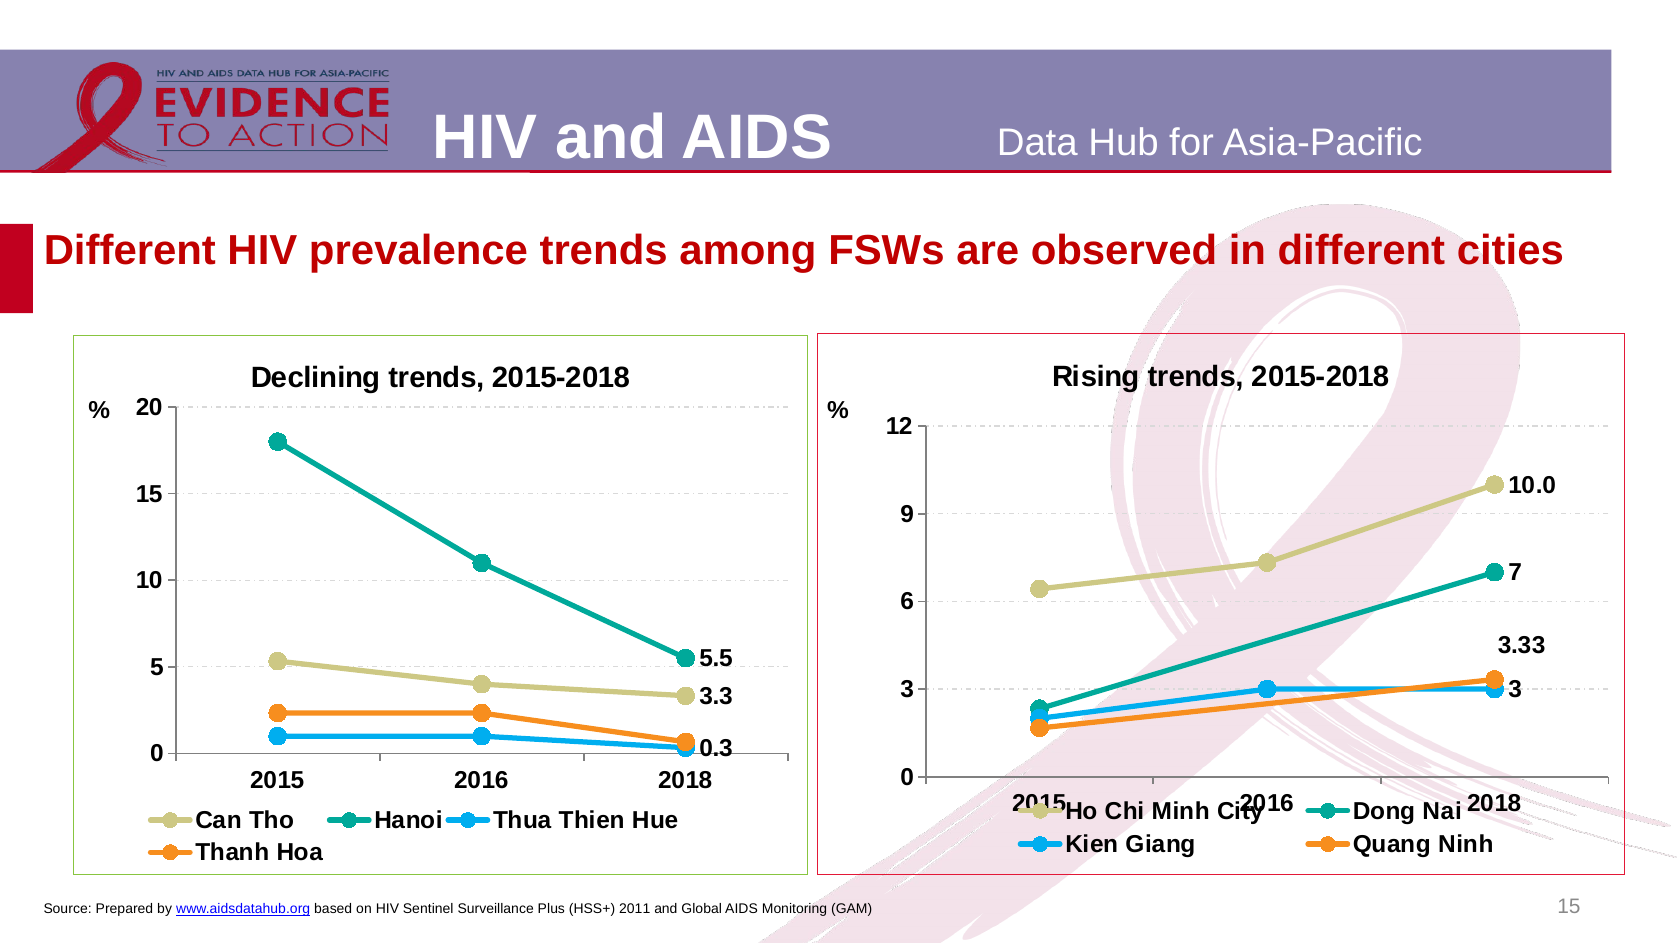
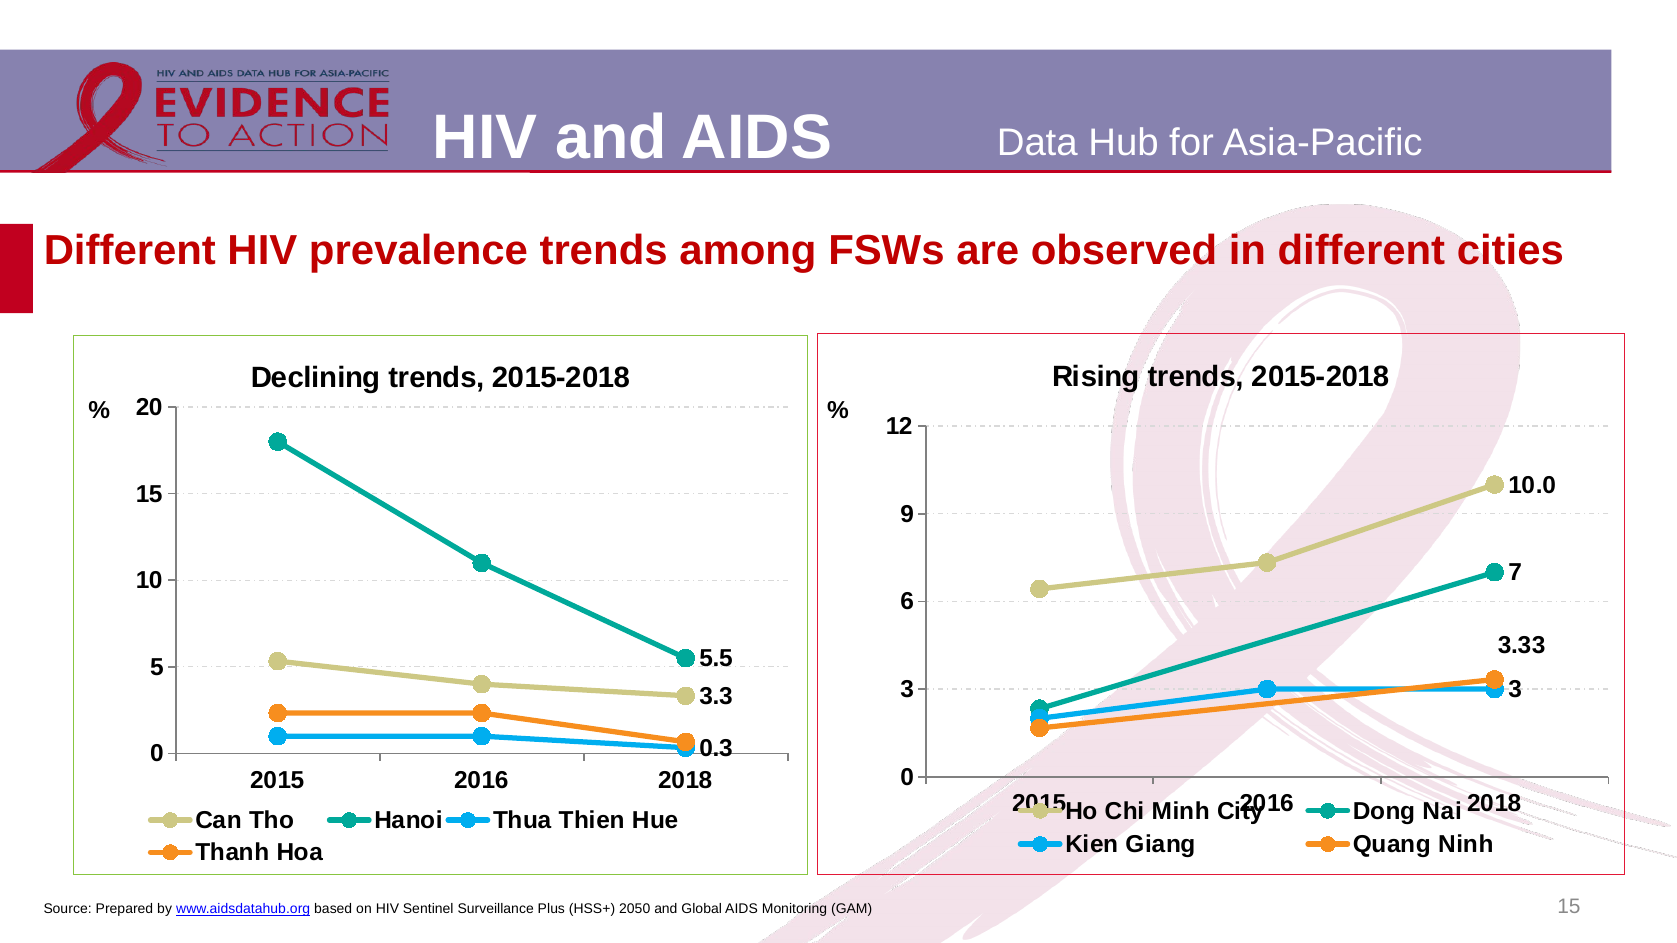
2011: 2011 -> 2050 (635, 909)
